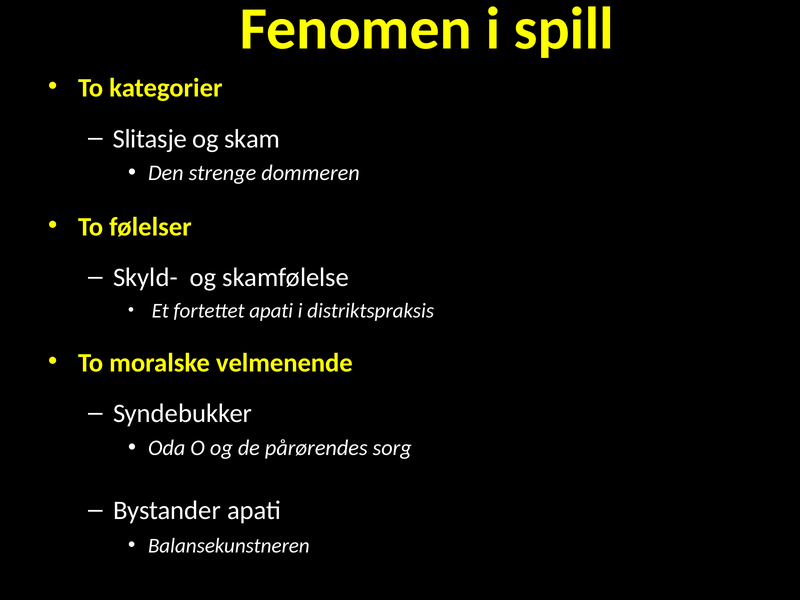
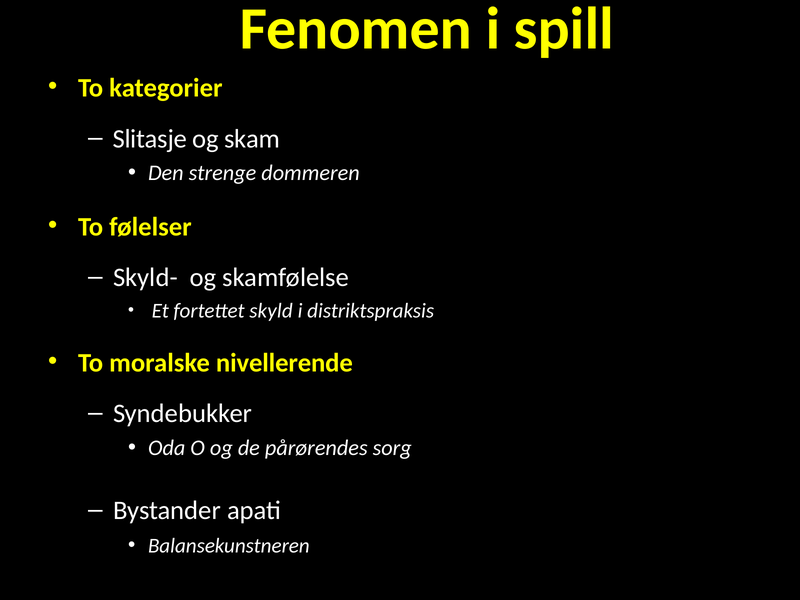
fortettet apati: apati -> skyld (271, 311)
velmenende: velmenende -> nivellerende (284, 363)
